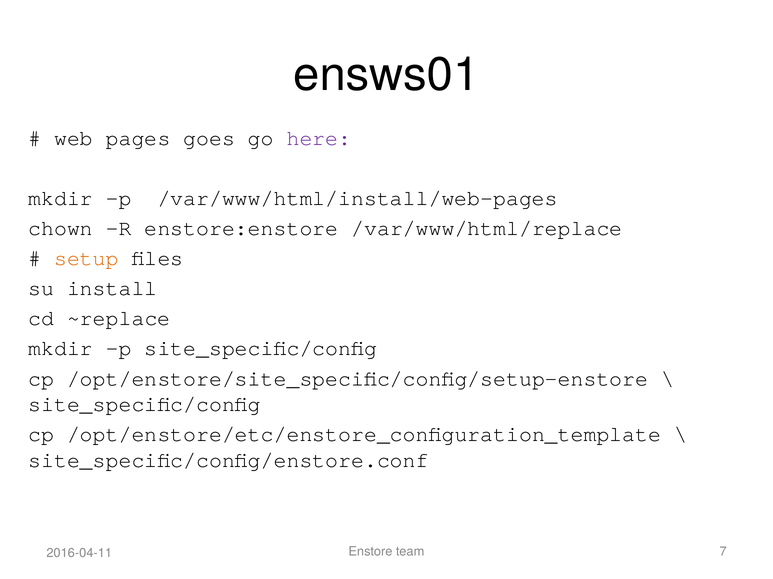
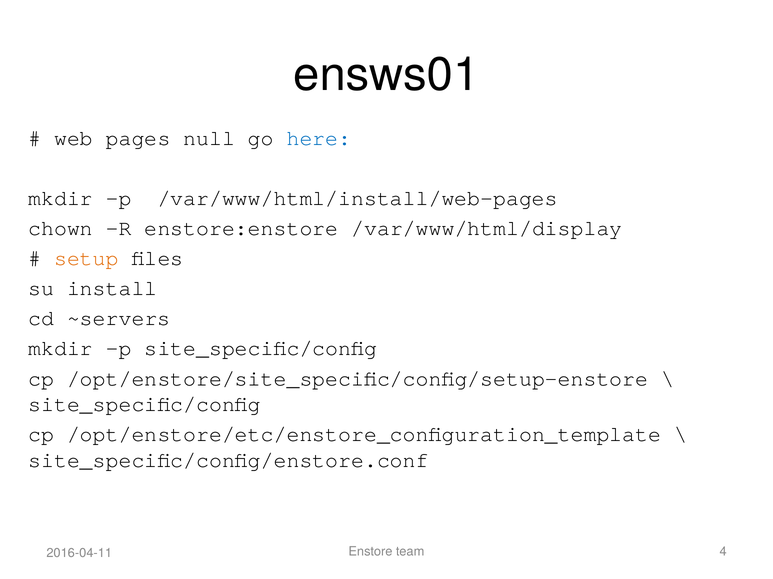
goes: goes -> null (209, 138)
here colour: purple -> blue (319, 138)
/var/www/html/replace: /var/www/html/replace -> /var/www/html/display (487, 228)
~replace: ~replace -> ~servers (119, 319)
7: 7 -> 4 (723, 552)
